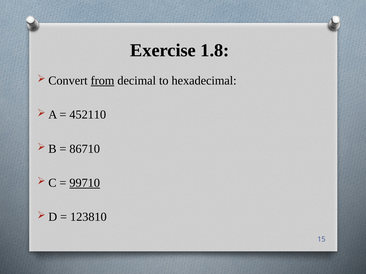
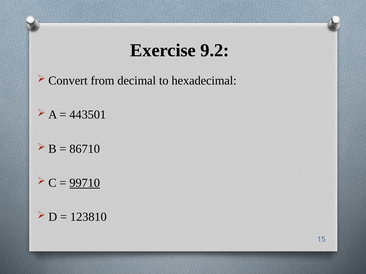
1.8: 1.8 -> 9.2 (215, 50)
from underline: present -> none (103, 81)
452110: 452110 -> 443501 (88, 115)
